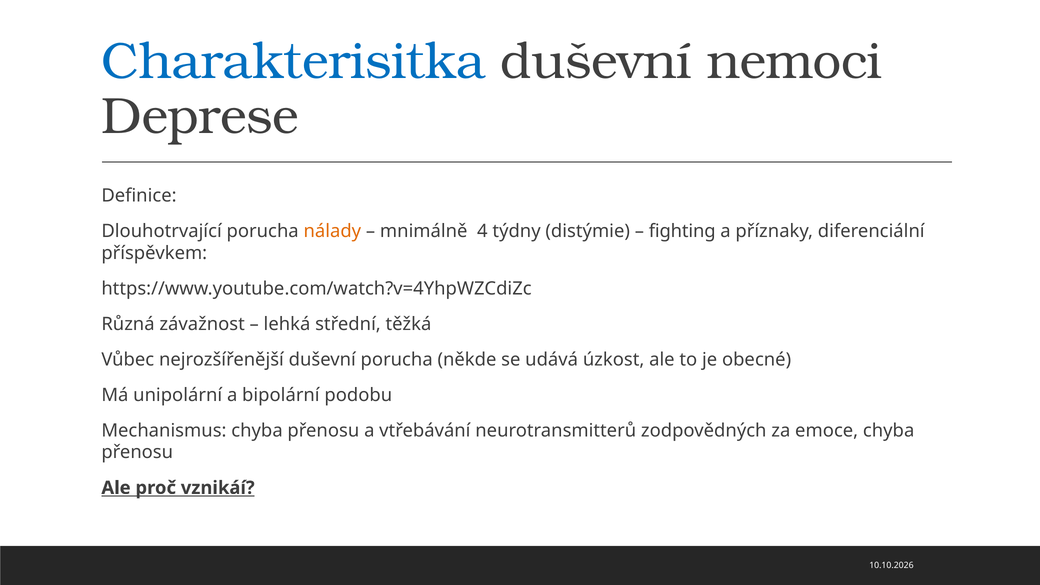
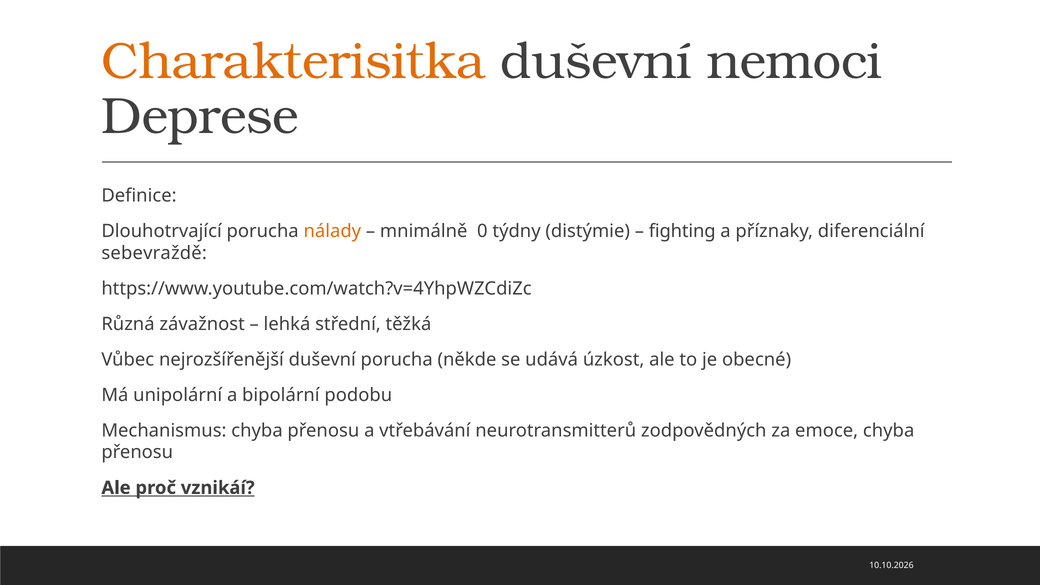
Charakterisitka colour: blue -> orange (294, 61)
4: 4 -> 0 (482, 231)
příspěvkem: příspěvkem -> sebevraždě (154, 253)
